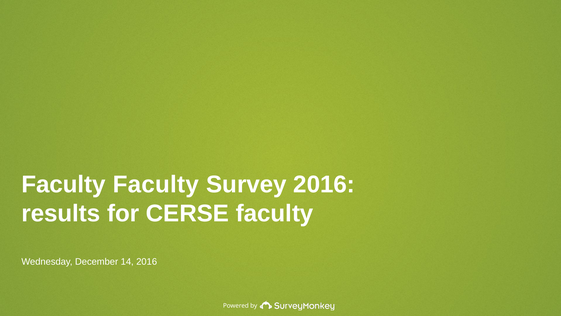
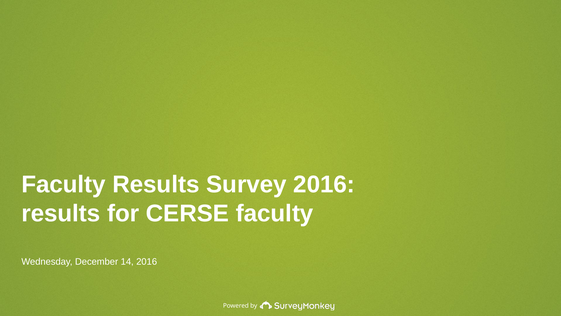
Faculty Faculty: Faculty -> Results (156, 184)
